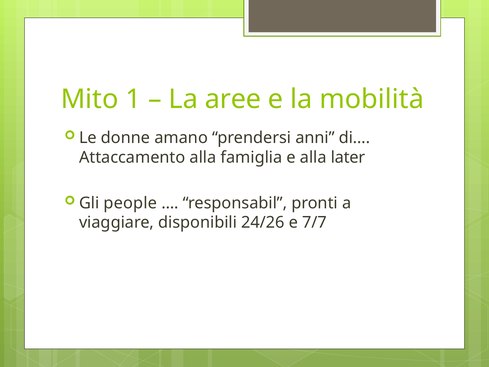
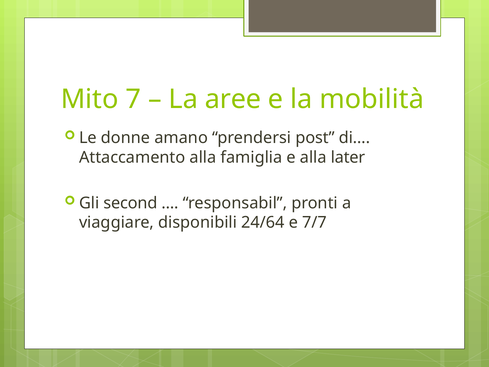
1: 1 -> 7 (133, 99)
anni: anni -> post (315, 138)
people: people -> second (130, 203)
24/26: 24/26 -> 24/64 (263, 222)
